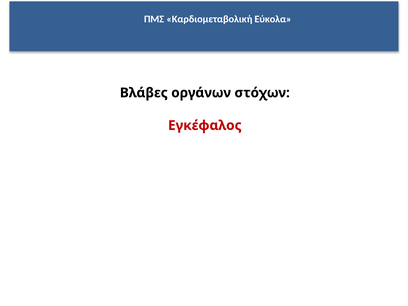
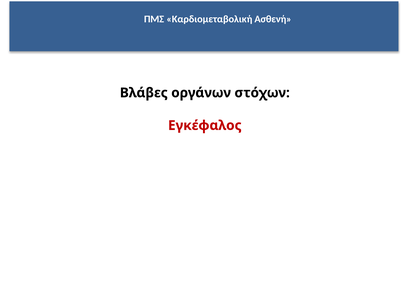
Εύκολα: Εύκολα -> Ασθενή (273, 19)
